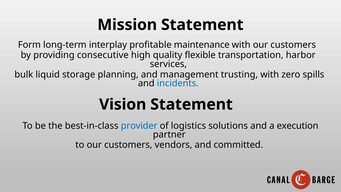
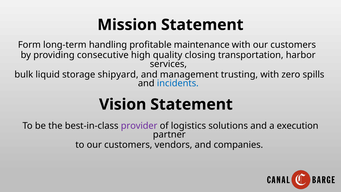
interplay: interplay -> handling (108, 45)
flexible: flexible -> closing (200, 55)
planning: planning -> shipyard (118, 74)
provider colour: blue -> purple (139, 126)
committed: committed -> companies (238, 145)
